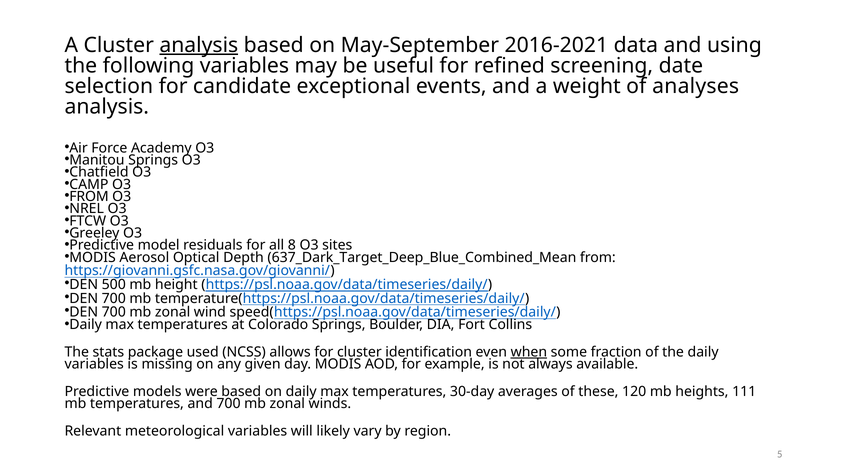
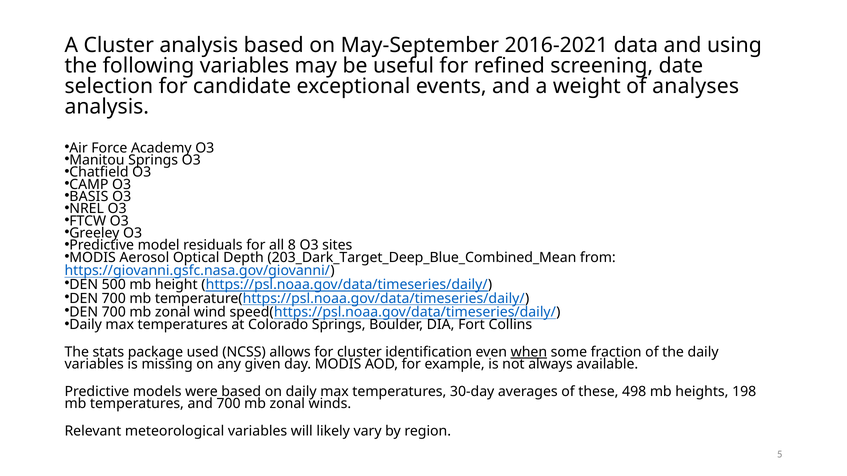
analysis underline: present -> none (199, 45)
FROM: FROM -> BASIS (89, 197)
637_Dark_Target_Deep_Blue_Combined_Mean: 637_Dark_Target_Deep_Blue_Combined_Mean -> 203_Dark_Target_Deep_Blue_Combined_Mean (422, 258)
120: 120 -> 498 (634, 392)
111: 111 -> 198 (744, 392)
